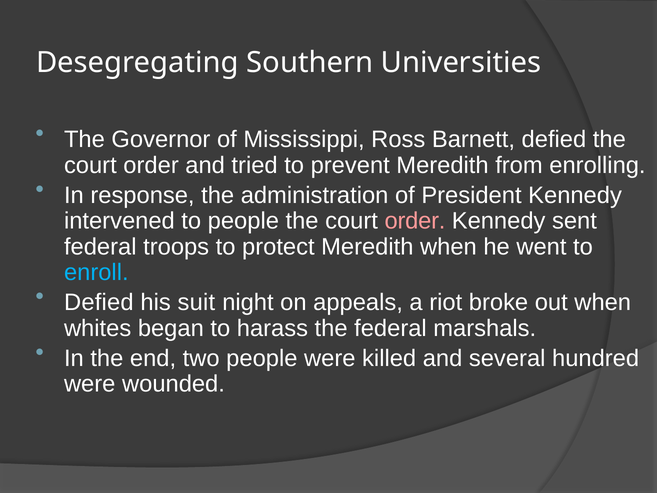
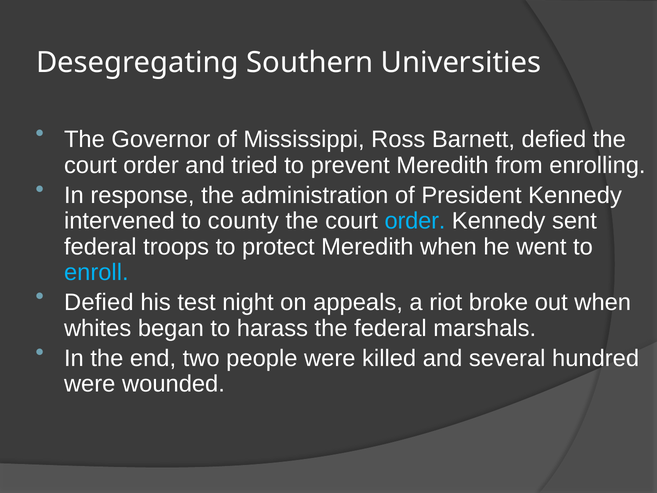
to people: people -> county (243, 221)
order colour: pink -> light blue (415, 221)
suit: suit -> test (196, 302)
